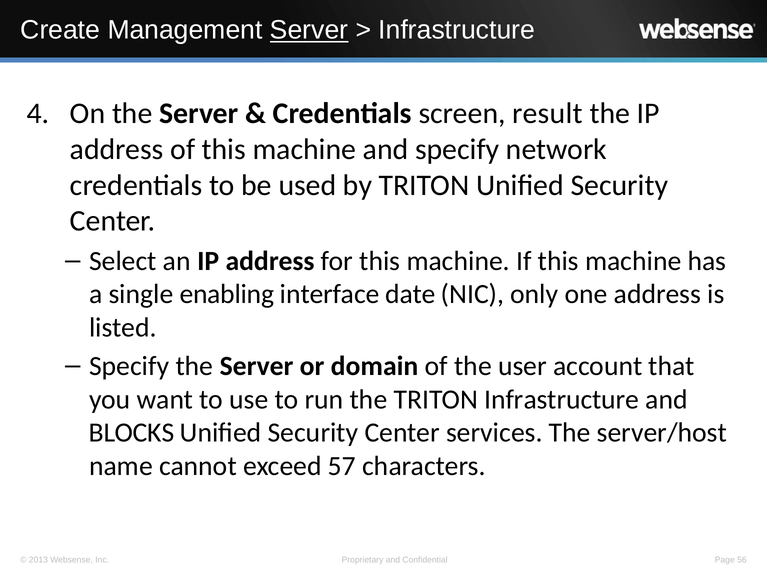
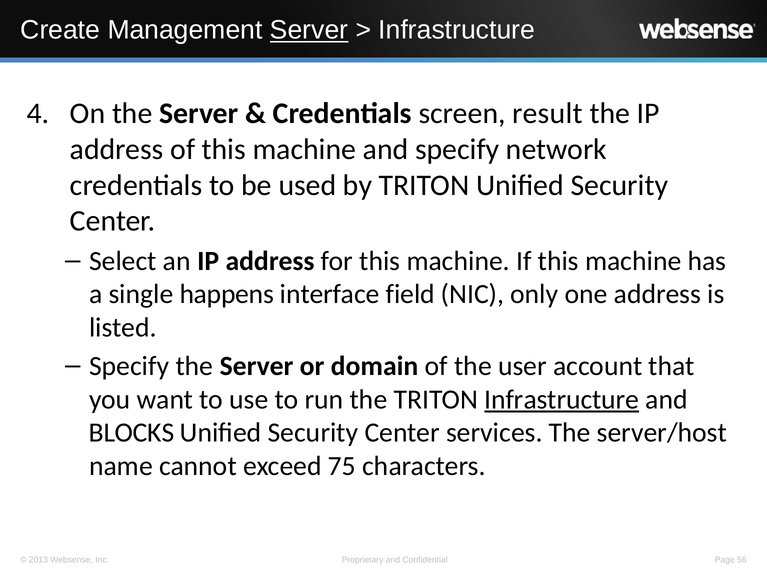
enabling: enabling -> happens (227, 294)
date: date -> field (410, 294)
Infrastructure underline: none -> present (562, 399)
57: 57 -> 75 (342, 465)
